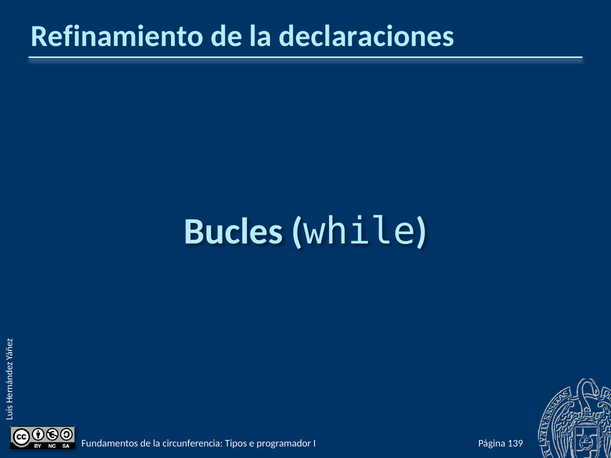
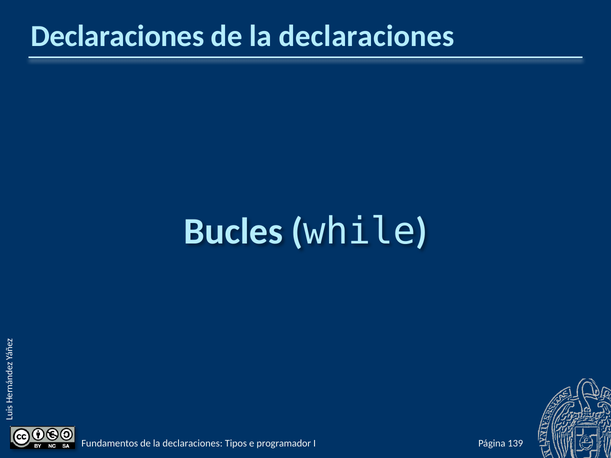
Refinamiento: Refinamiento -> Declaraciones (117, 36)
Fundamentos de la circunferencia: circunferencia -> declaraciones (193, 444)
